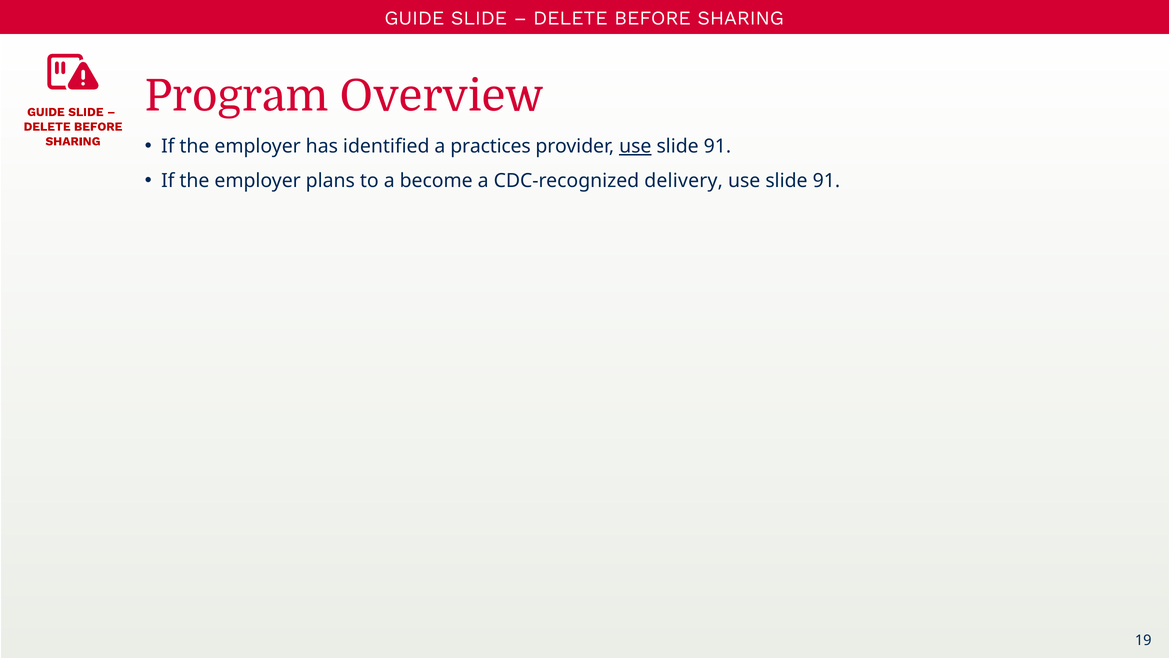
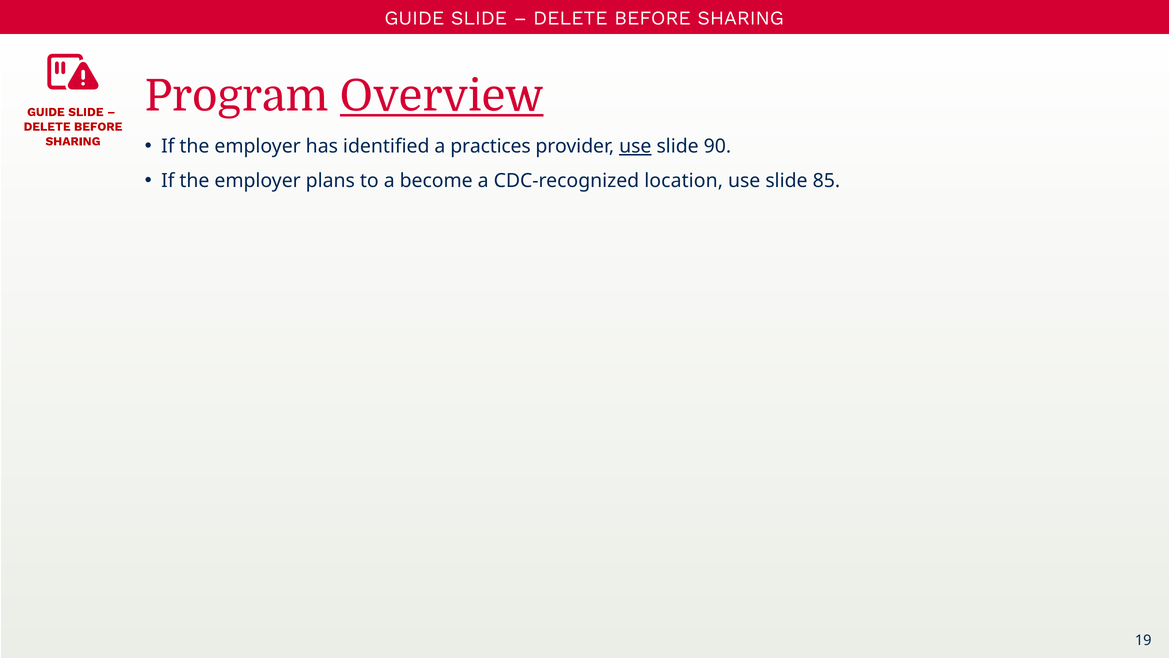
Overview underline: none -> present (442, 96)
91: 91 -> 90 (717, 146)
delivery: delivery -> location (684, 181)
91: 91 -> 85 (826, 181)
